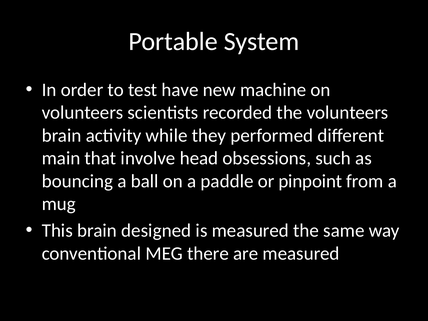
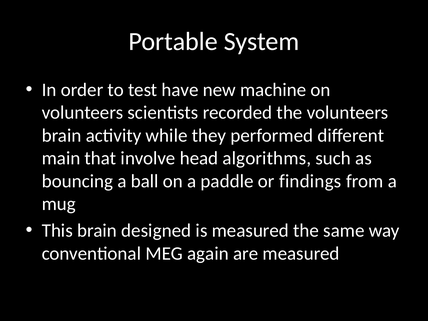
obsessions: obsessions -> algorithms (267, 158)
pinpoint: pinpoint -> findings (310, 181)
there: there -> again (208, 254)
